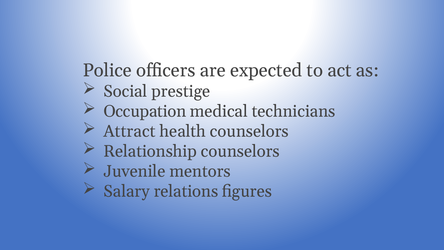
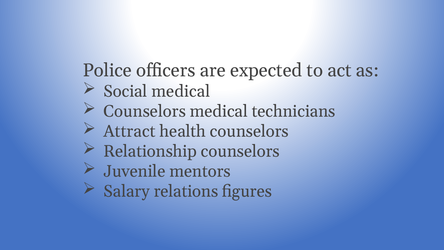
Social prestige: prestige -> medical (181, 91)
Occupation: Occupation -> Counselors (145, 111)
